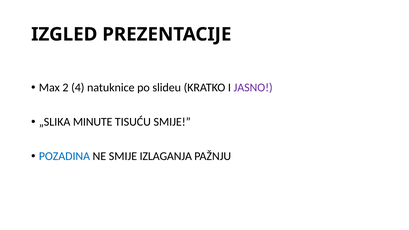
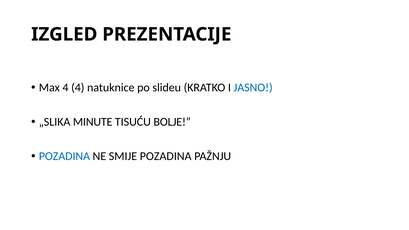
Max 2: 2 -> 4 (65, 88)
JASNO colour: purple -> blue (253, 88)
TISUĆU SMIJE: SMIJE -> BOLJE (172, 122)
SMIJE IZLAGANJA: IZLAGANJA -> POZADINA (166, 156)
